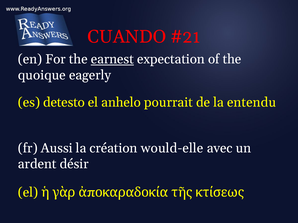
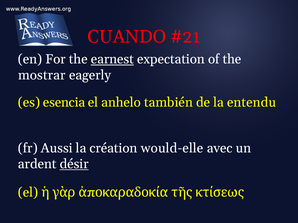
quoique: quoique -> mostrar (42, 75)
detesto: detesto -> esencia (64, 103)
pourrait: pourrait -> también (168, 103)
désir underline: none -> present (74, 164)
